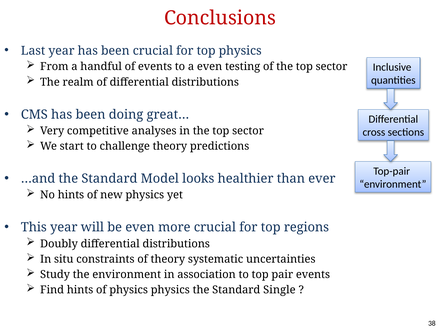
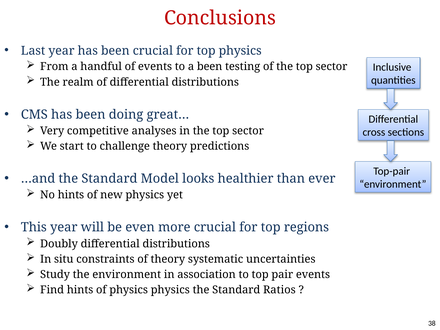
a even: even -> been (210, 67)
Single: Single -> Ratios (279, 290)
